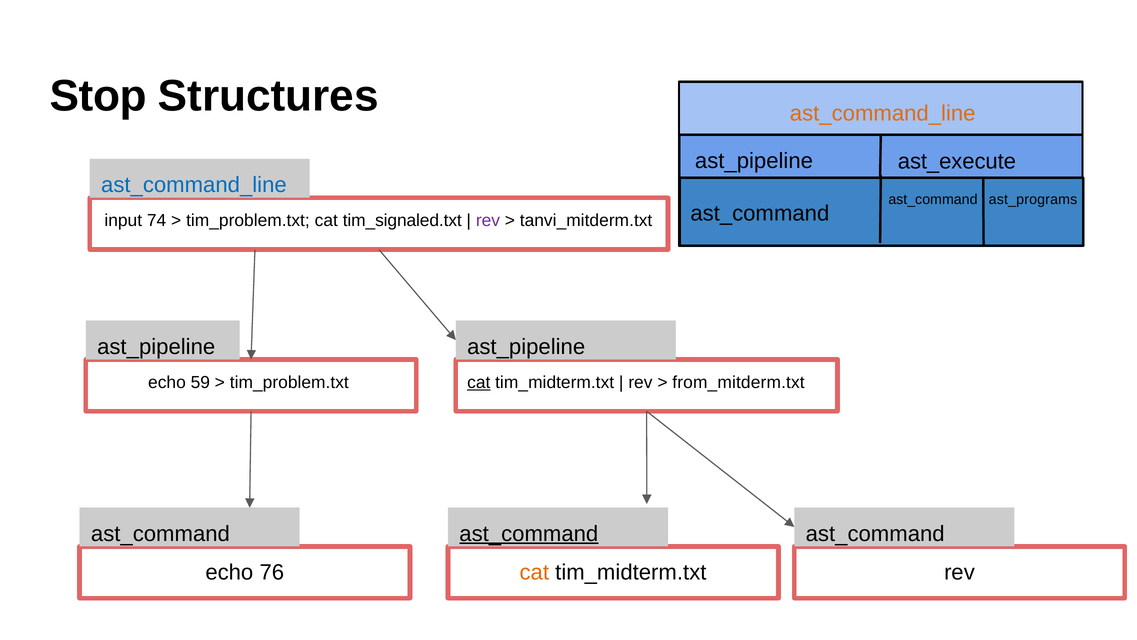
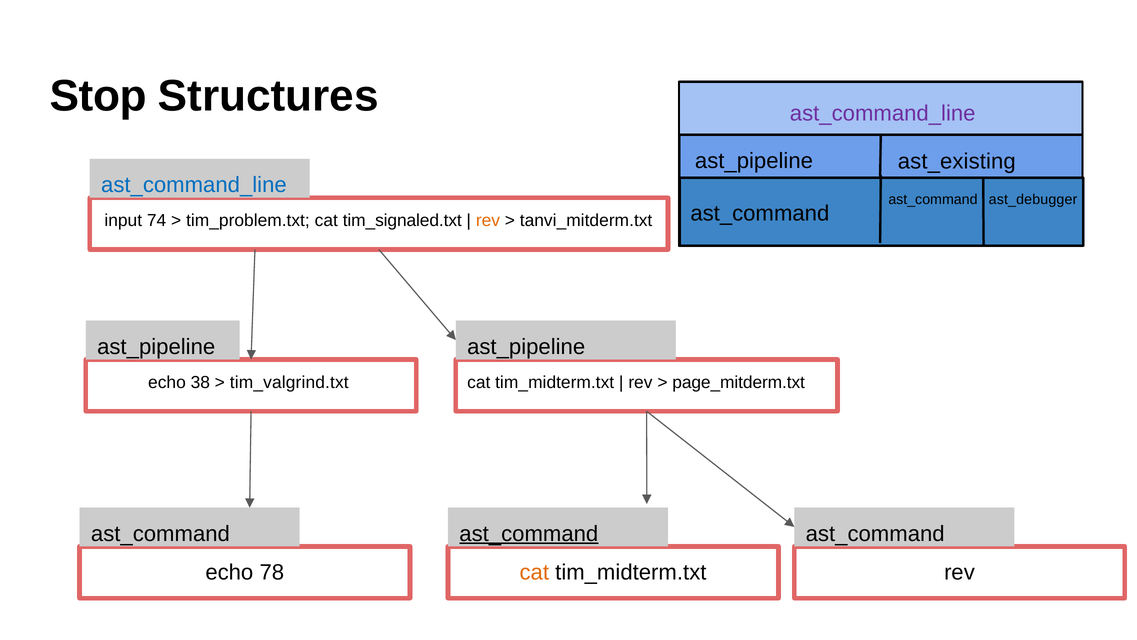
ast_command_line colour: orange -> purple (883, 113)
ast_execute: ast_execute -> ast_existing (957, 161)
ast_programs: ast_programs -> ast_debugger (1033, 199)
rev colour: purple -> orange (488, 221)
59: 59 -> 38 (200, 382)
tim_problem.txt: tim_problem.txt -> tim_valgrind.txt (289, 382)
cat underline: present -> none (479, 382)
from_mitderm.txt: from_mitderm.txt -> page_mitderm.txt (739, 382)
76: 76 -> 78 (272, 572)
